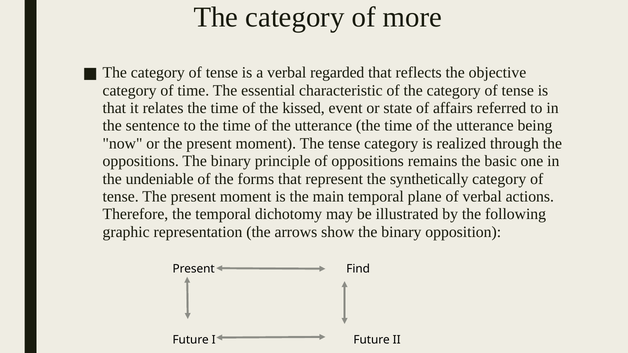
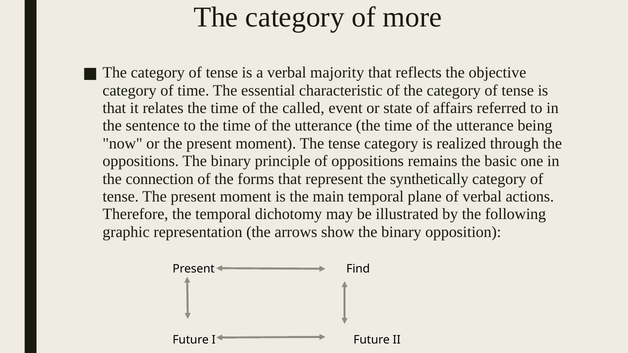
regarded: regarded -> majority (337, 73)
kissed: kissed -> called (303, 108)
undeniable: undeniable -> connection (160, 179)
